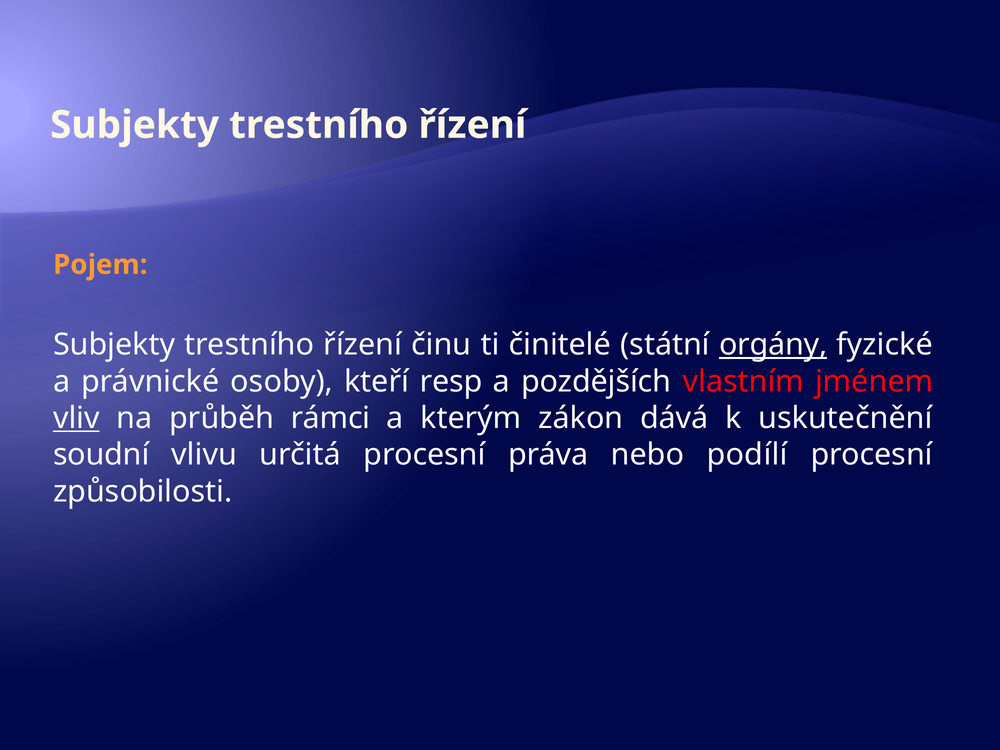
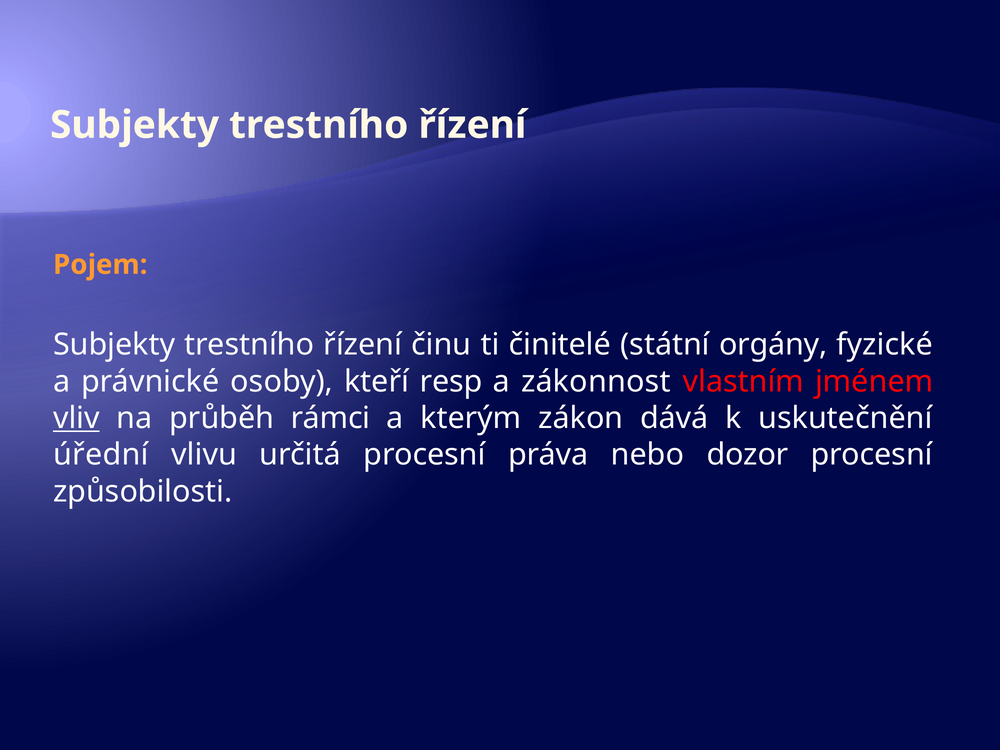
orgány underline: present -> none (773, 345)
pozdějších: pozdějších -> zákonnost (596, 382)
soudní: soudní -> úřední (101, 455)
podílí: podílí -> dozor (747, 455)
